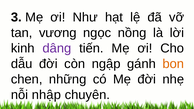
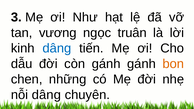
nồng: nồng -> truân (132, 33)
dâng colour: purple -> blue (57, 48)
còn ngập: ngập -> gánh (106, 64)
nỗi nhập: nhập -> dâng (46, 95)
